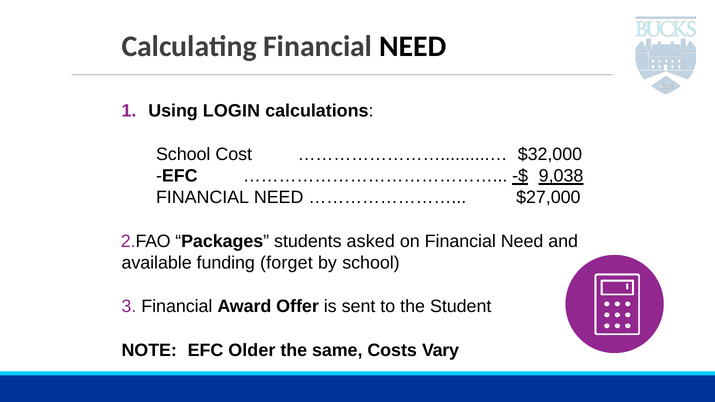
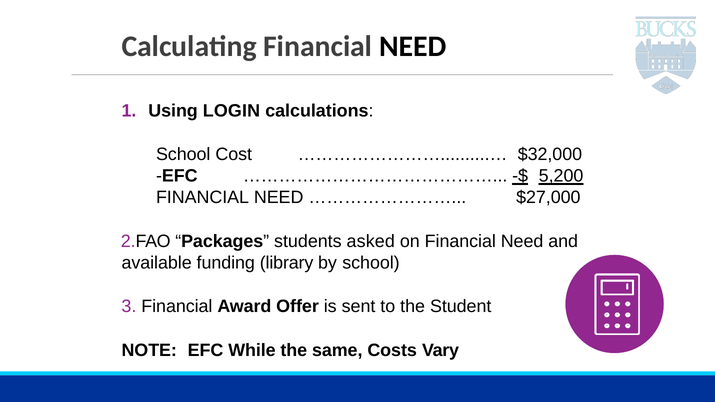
9,038: 9,038 -> 5,200 (561, 176)
forget: forget -> library (287, 263)
Older: Older -> While (252, 351)
